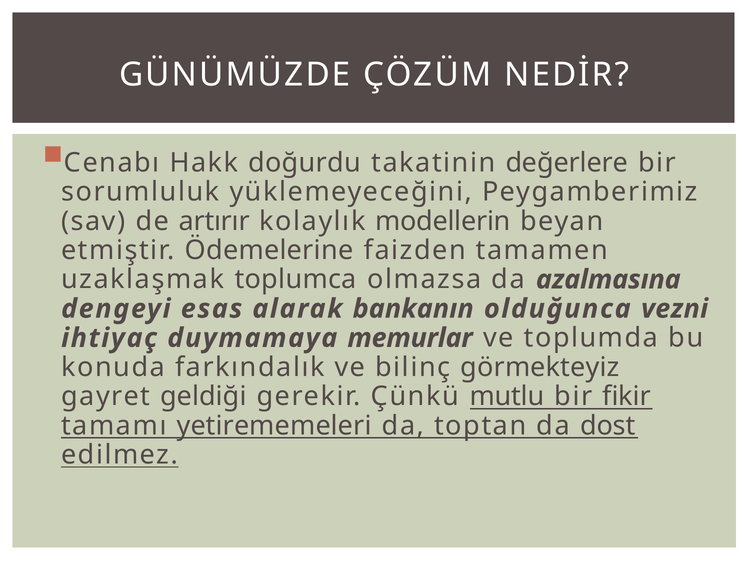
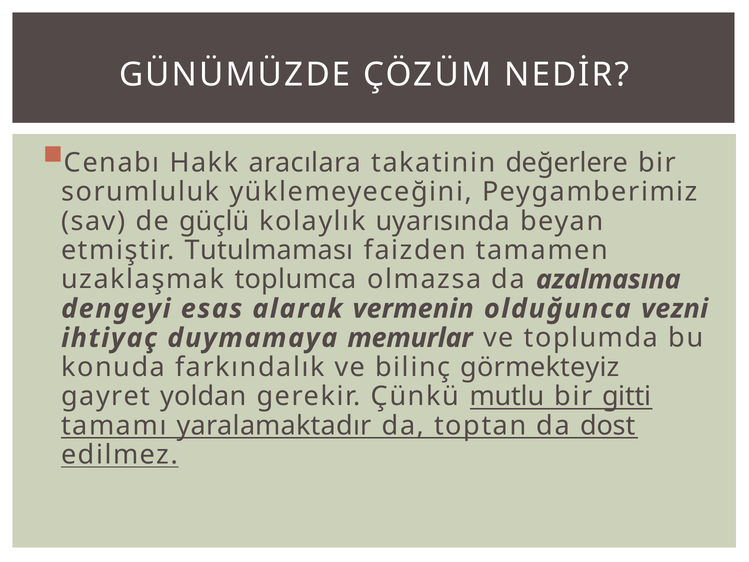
doğurdu: doğurdu -> aracılara (305, 163)
artırır: artırır -> güçlü (214, 221)
modellerin: modellerin -> uyarısında (443, 221)
Ödemelerine: Ödemelerine -> Tutulmaması (269, 250)
bankanın: bankanın -> vermenin (413, 309)
geldiği: geldiği -> yoldan (203, 396)
fikir: fikir -> gitti (627, 396)
yetirememeleri: yetirememeleri -> yaralamaktadır (274, 425)
